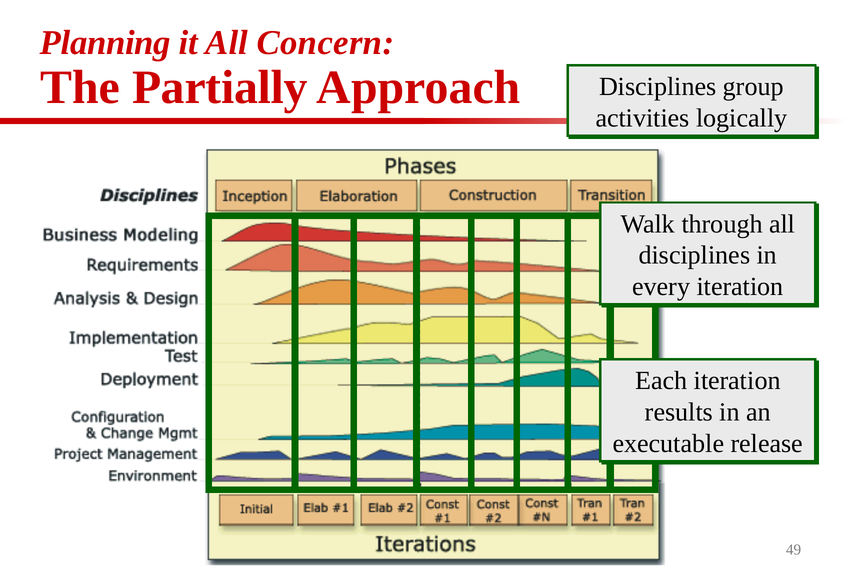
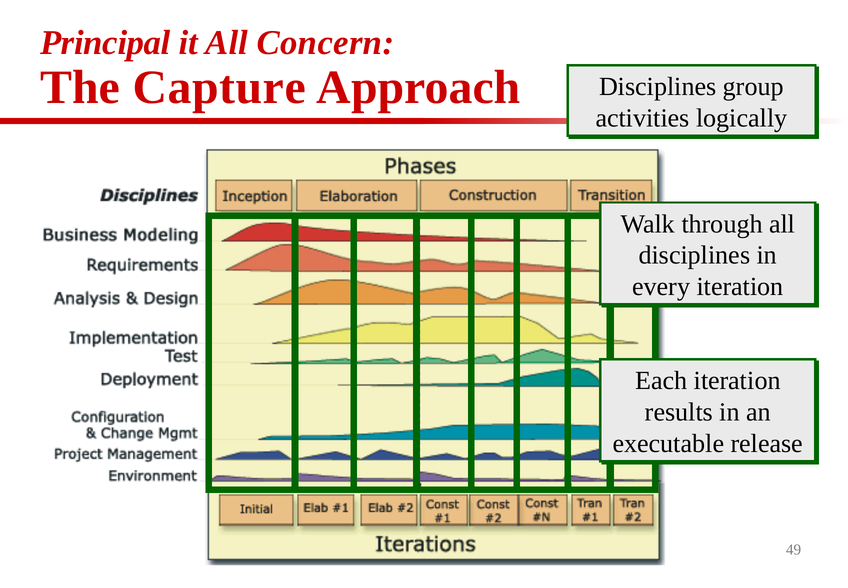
Planning: Planning -> Principal (105, 43)
Partially: Partially -> Capture (219, 87)
